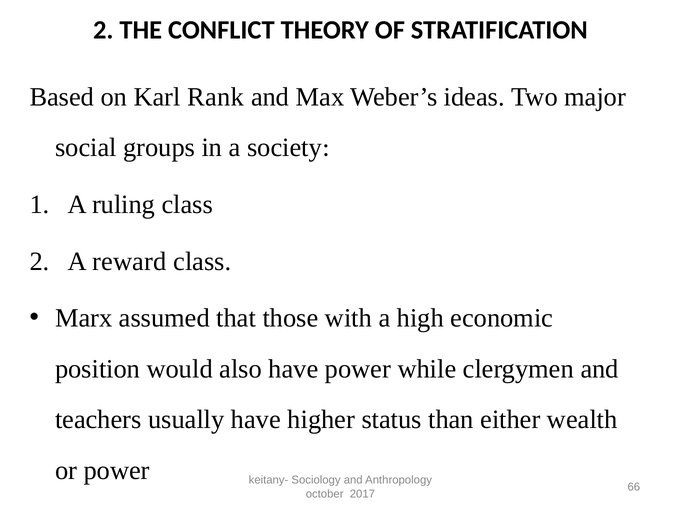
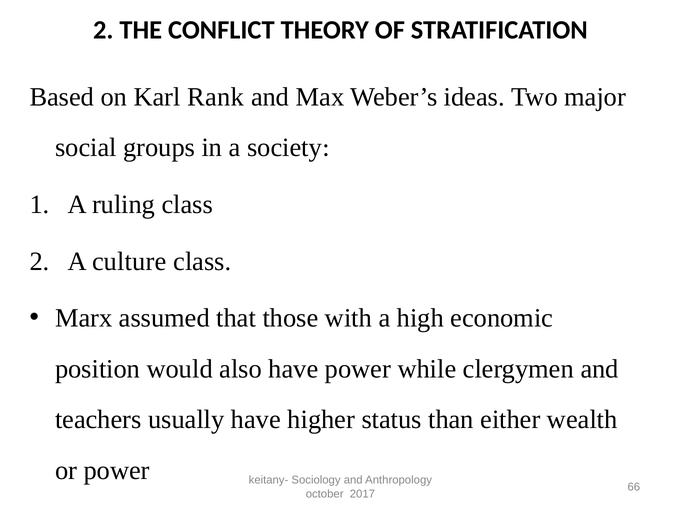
reward: reward -> culture (129, 262)
